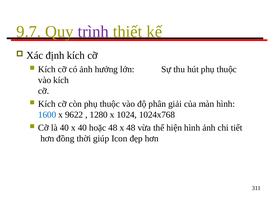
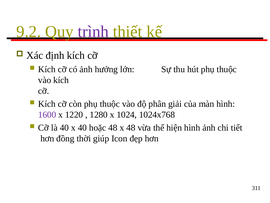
9.7: 9.7 -> 9.2 (29, 32)
1600 colour: blue -> purple (47, 114)
9622: 9622 -> 1220 (74, 114)
